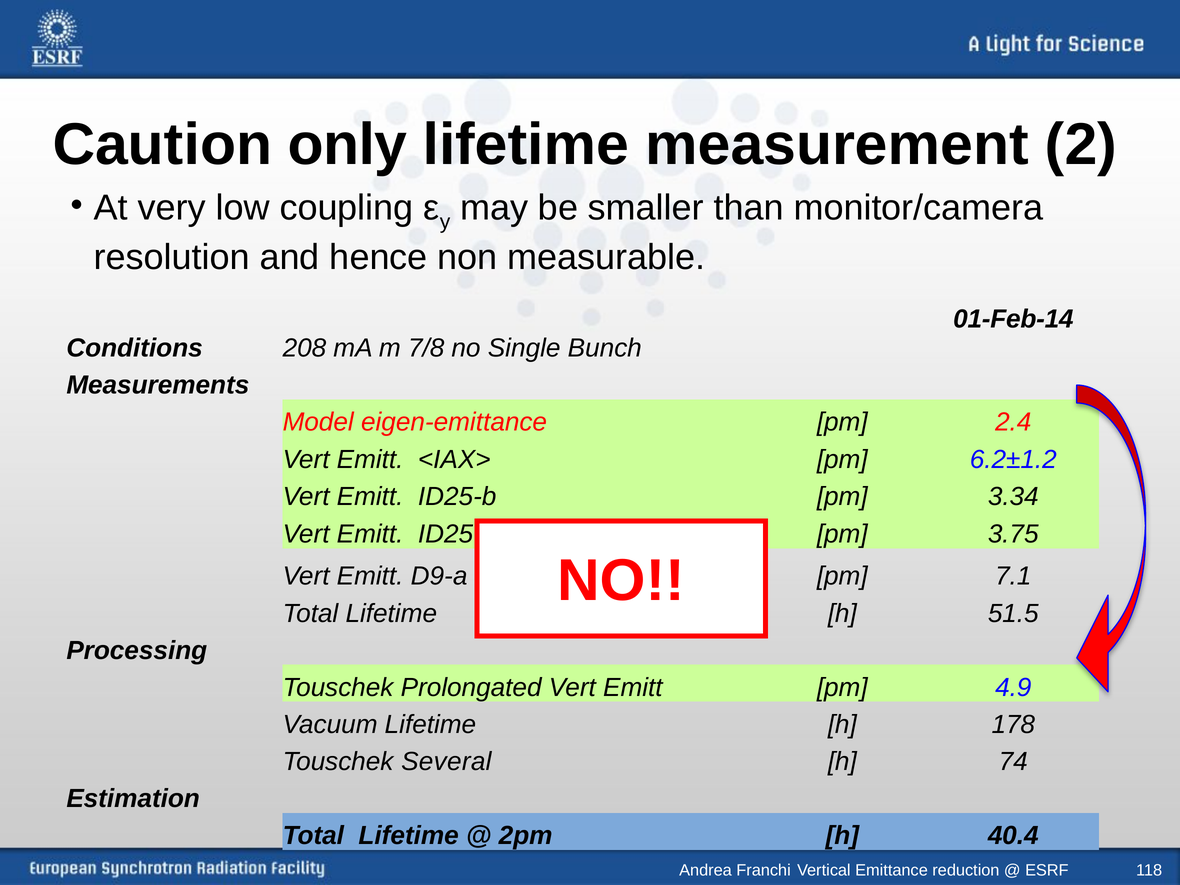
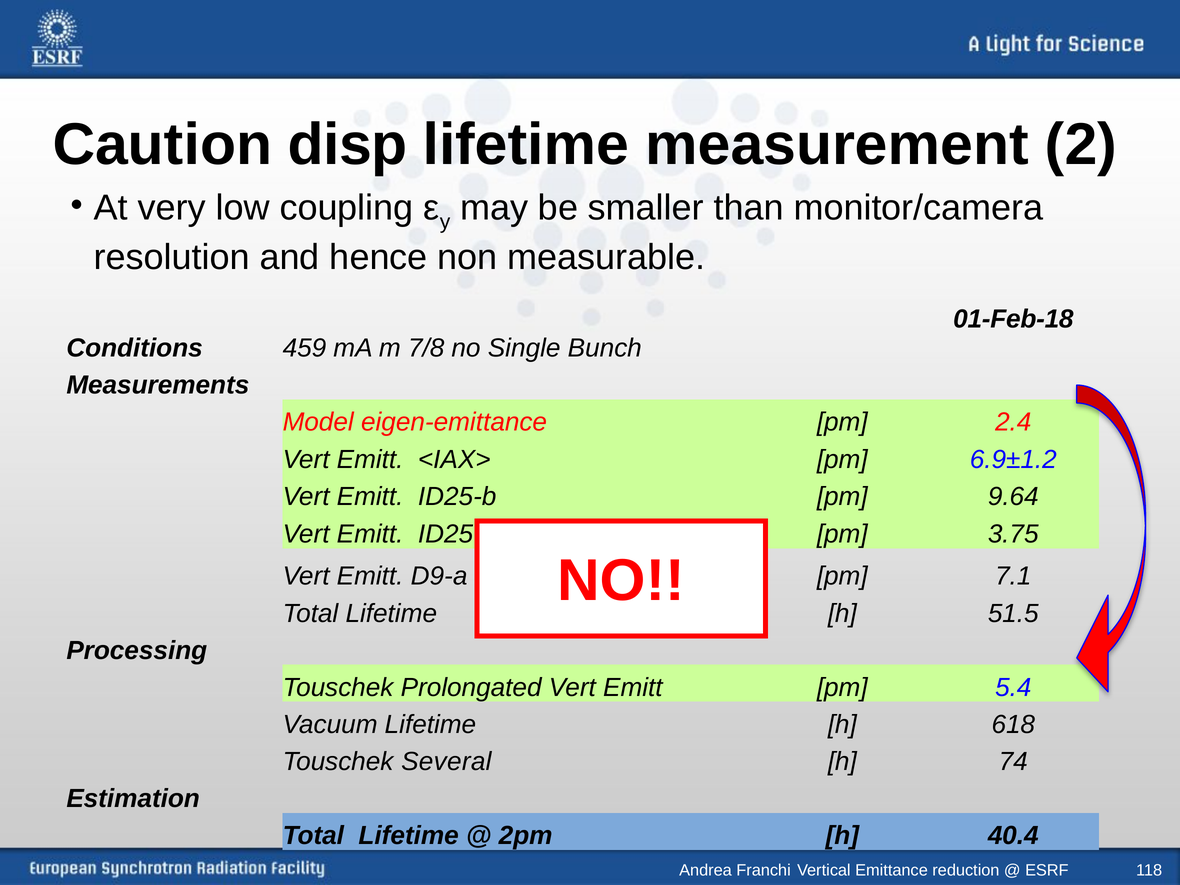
only: only -> disp (348, 145)
01-Feb-14: 01-Feb-14 -> 01-Feb-18 (1013, 319)
208: 208 -> 459 (304, 348)
6.2±1.2: 6.2±1.2 -> 6.9±1.2 (1013, 459)
3.34: 3.34 -> 9.64 (1013, 496)
4.9: 4.9 -> 5.4 (1013, 688)
178: 178 -> 618 (1013, 725)
